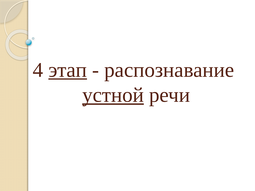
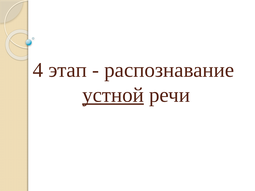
этап underline: present -> none (68, 70)
